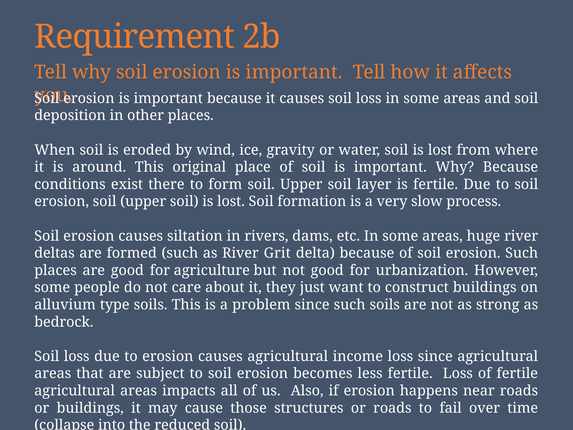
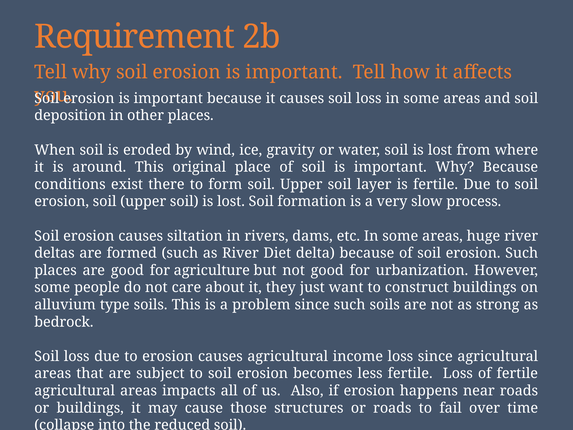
Grit: Grit -> Diet (277, 253)
